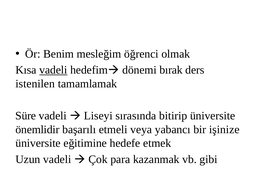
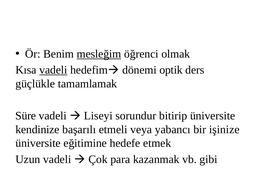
mesleğim underline: none -> present (99, 54)
bırak: bırak -> optik (171, 70)
istenilen: istenilen -> güçlükle (35, 84)
sırasında: sırasında -> sorundur (136, 116)
önemlidir: önemlidir -> kendinize (37, 130)
